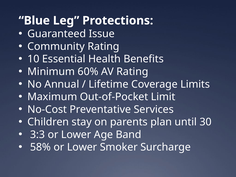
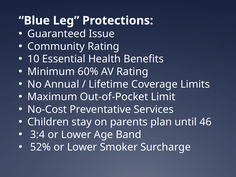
30: 30 -> 46 (206, 122)
3:3: 3:3 -> 3:4 (38, 135)
58%: 58% -> 52% (41, 147)
